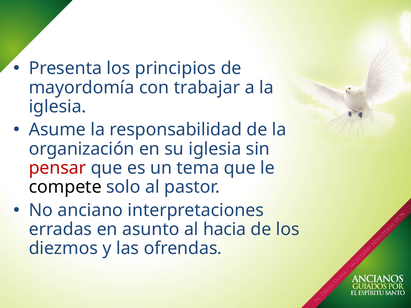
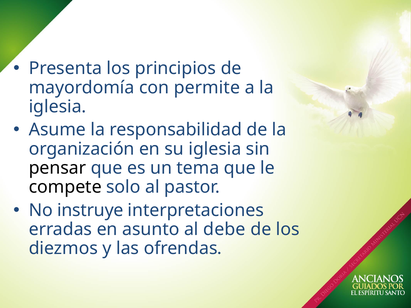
trabajar: trabajar -> permite (207, 88)
pensar colour: red -> black (57, 168)
anciano: anciano -> instruye (90, 210)
hacia: hacia -> debe (224, 229)
